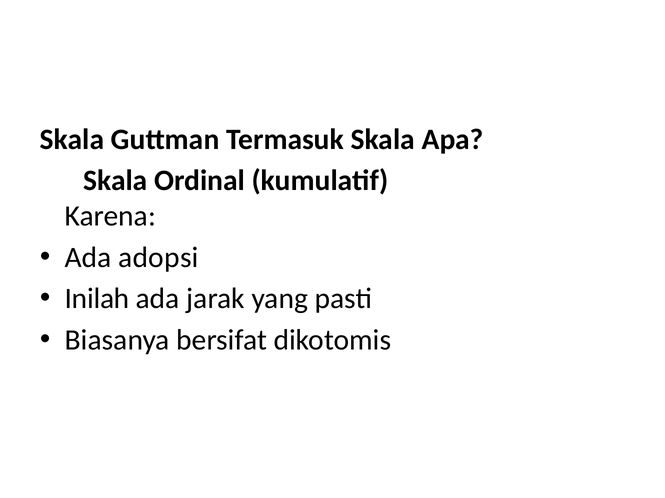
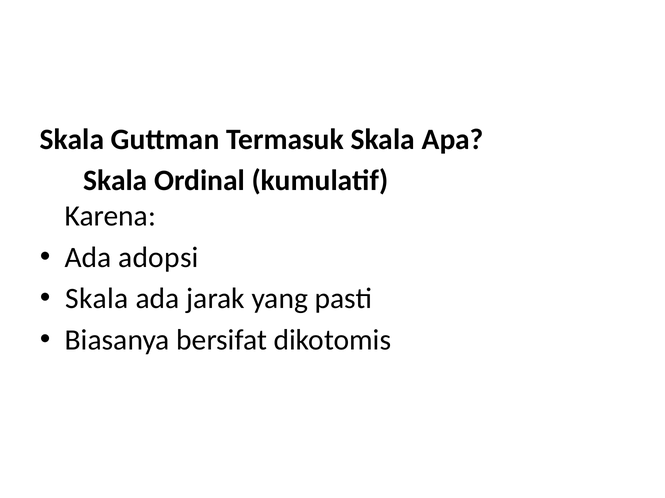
Inilah: Inilah -> Skala (97, 299)
